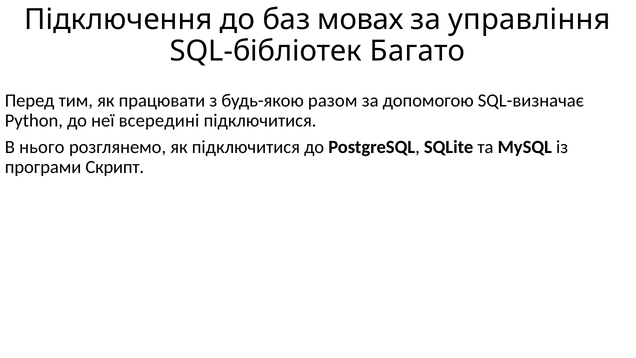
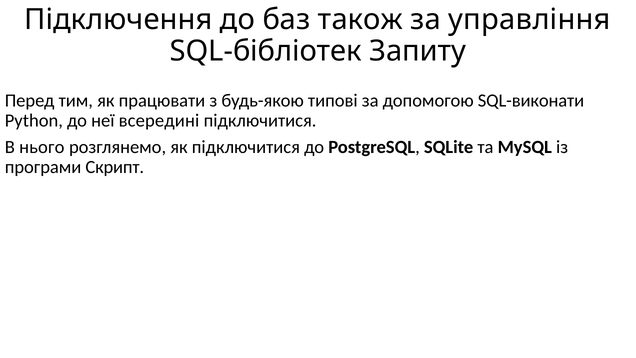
мовах: мовах -> також (360, 20)
Багато: Багато -> Запиту (418, 51)
разом: разом -> типові (333, 100)
SQL-визначає: SQL-визначає -> SQL-виконати (531, 100)
